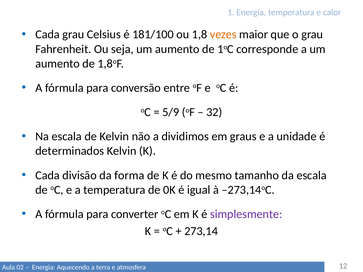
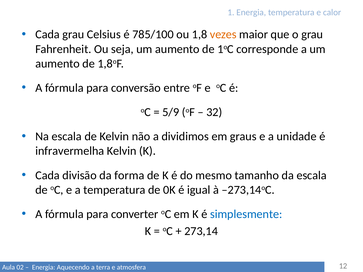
181/100: 181/100 -> 785/100 (153, 35)
determinados: determinados -> infravermelha (70, 151)
simplesmente colour: purple -> blue (246, 214)
